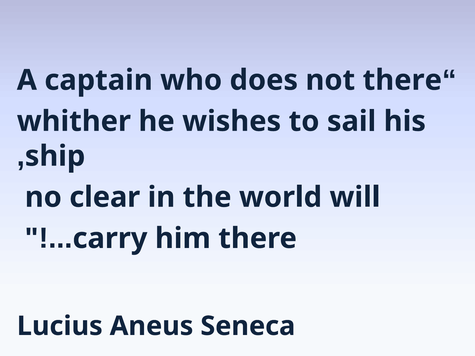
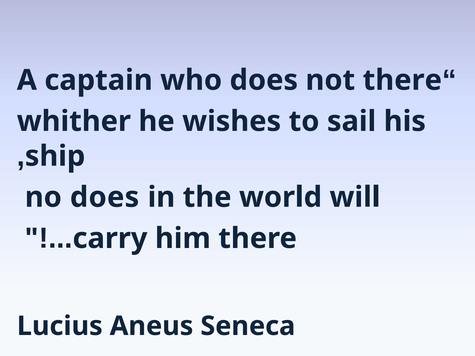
no clear: clear -> does (105, 197)
